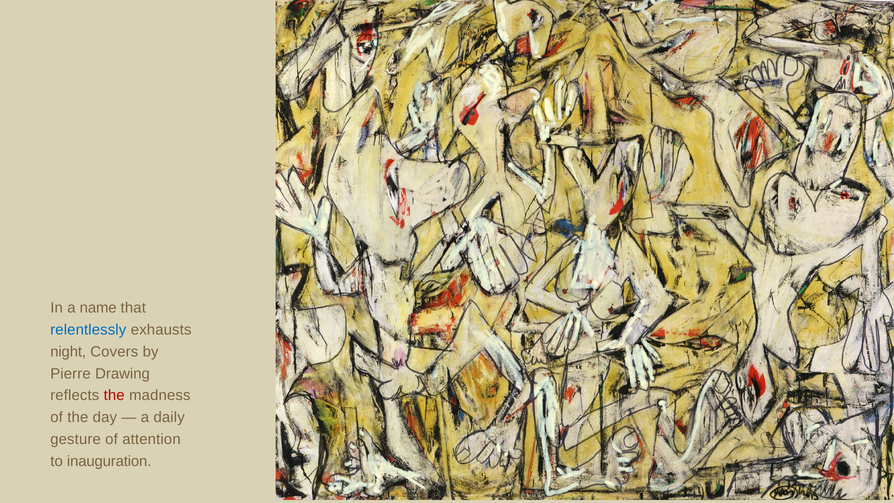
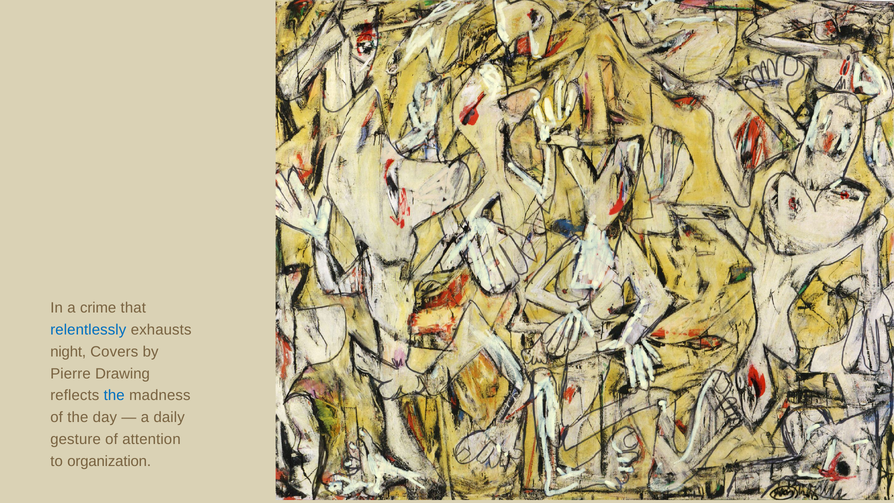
name: name -> crime (98, 308)
the colour: red -> blue (114, 395)
inauguration: inauguration -> organization (109, 461)
